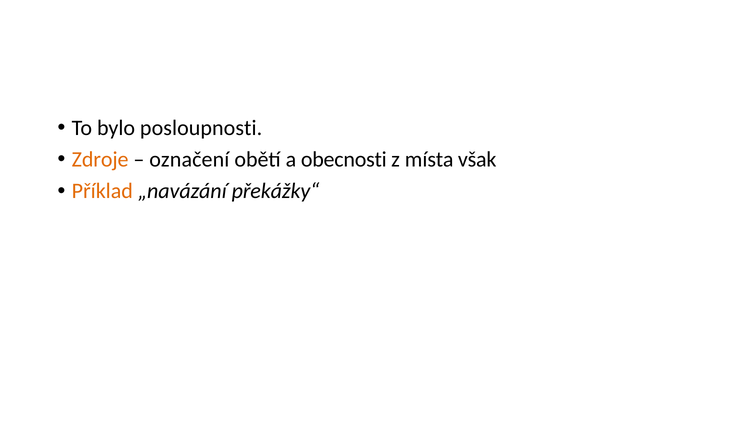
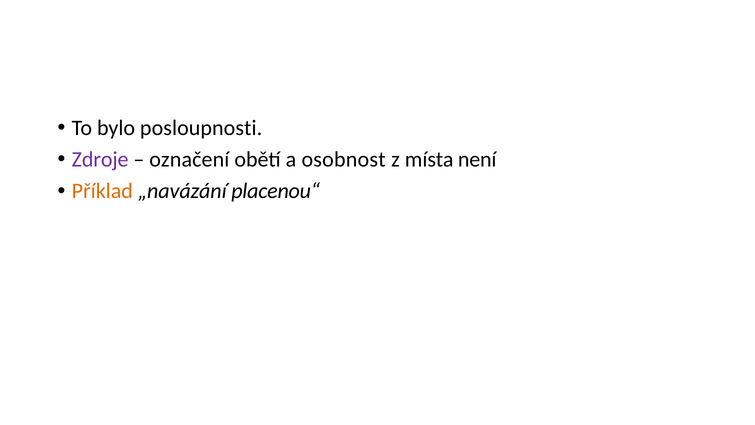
Zdroje colour: orange -> purple (100, 159)
obecnosti: obecnosti -> osobnost (344, 159)
však: však -> není (477, 159)
překážky“: překážky“ -> placenou“ (276, 191)
